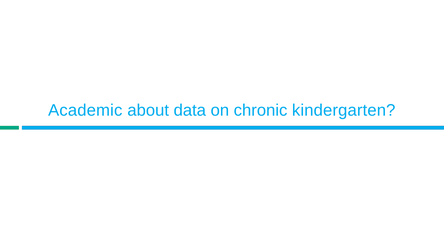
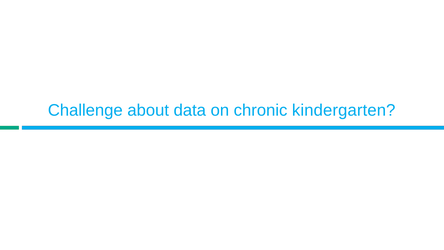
Academic: Academic -> Challenge (85, 110)
